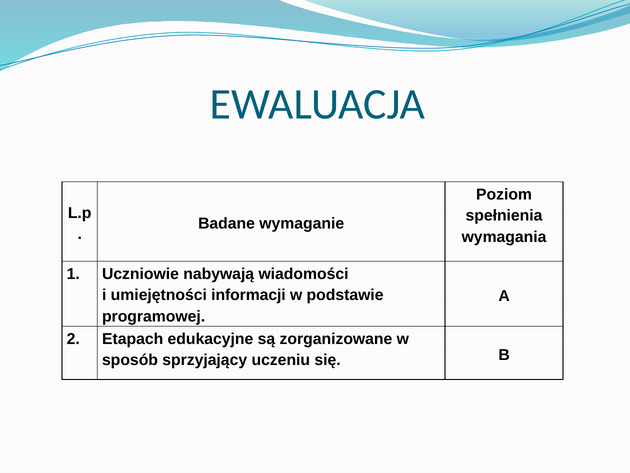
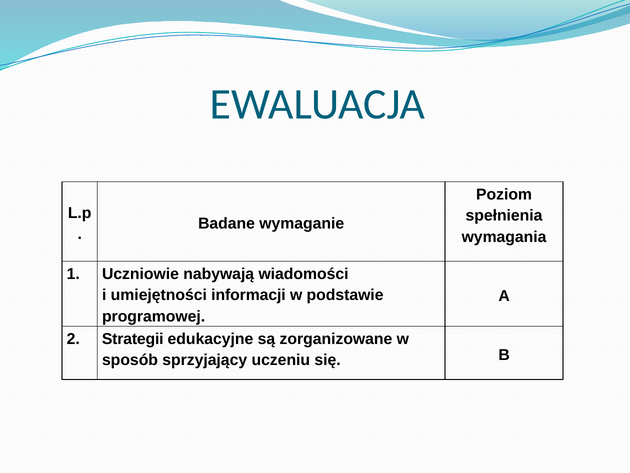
Etapach: Etapach -> Strategii (133, 339)
